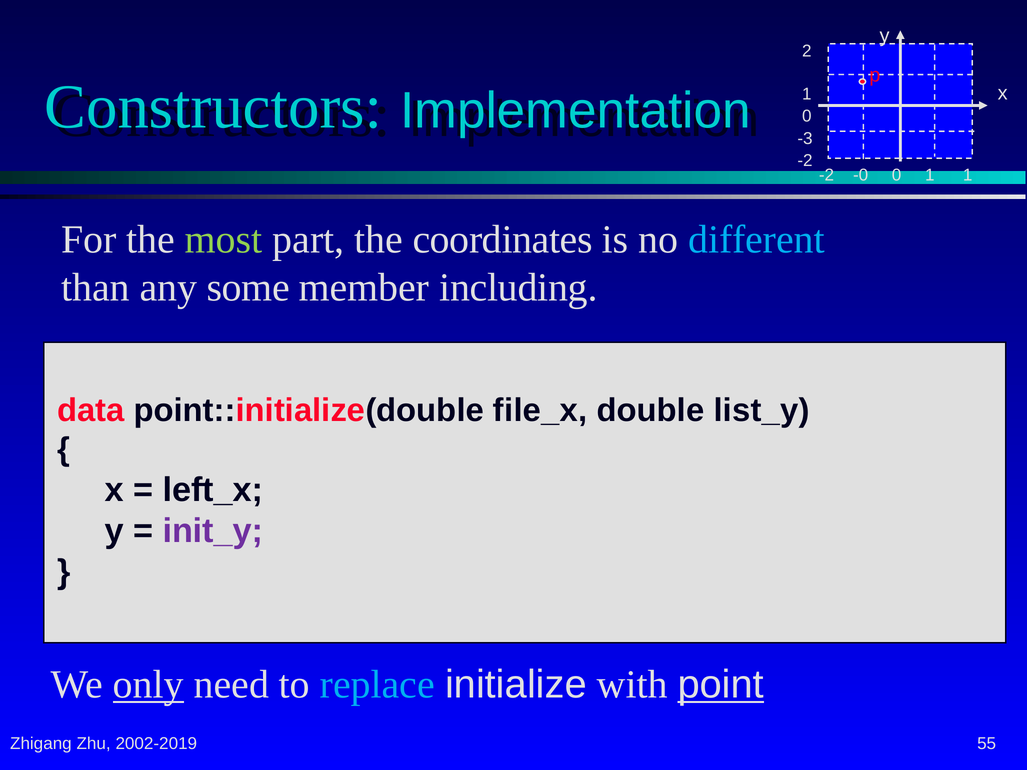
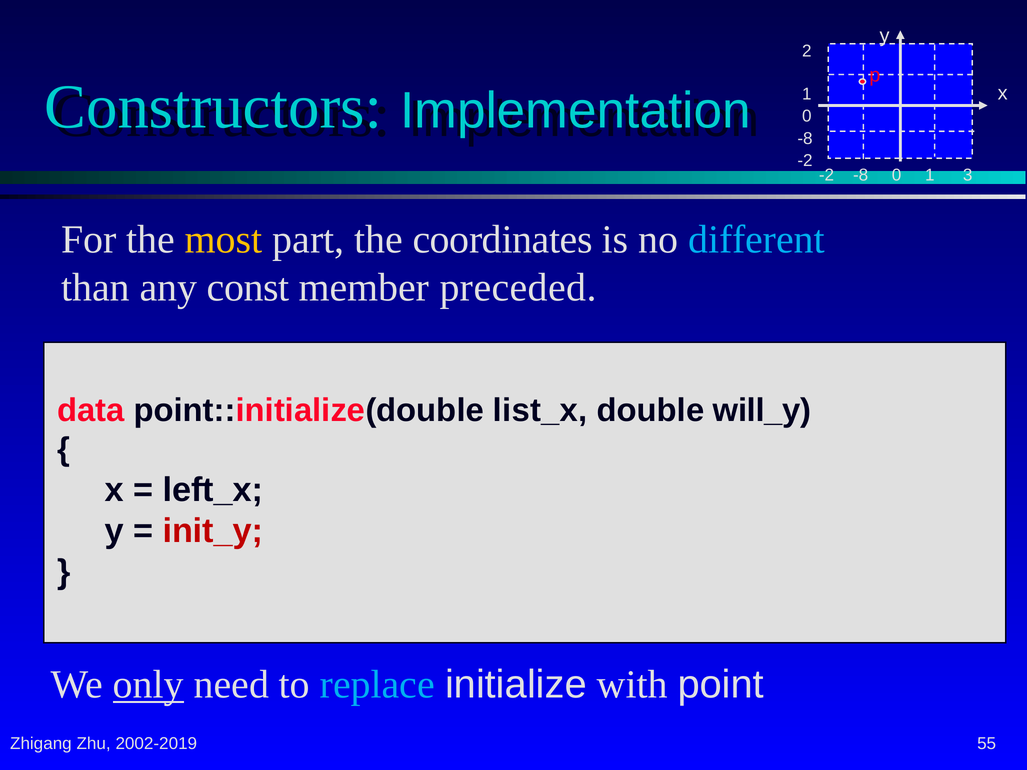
-3: -3 -> -8 (805, 138)
-2 -0: -0 -> -8 (861, 175)
1 1: 1 -> 3 (968, 175)
most colour: light green -> yellow (224, 240)
some: some -> const (248, 288)
including: including -> preceded (518, 288)
file_x: file_x -> list_x (540, 410)
list_y: list_y -> will_y (762, 410)
init_y colour: purple -> red (213, 531)
point underline: present -> none (721, 685)
